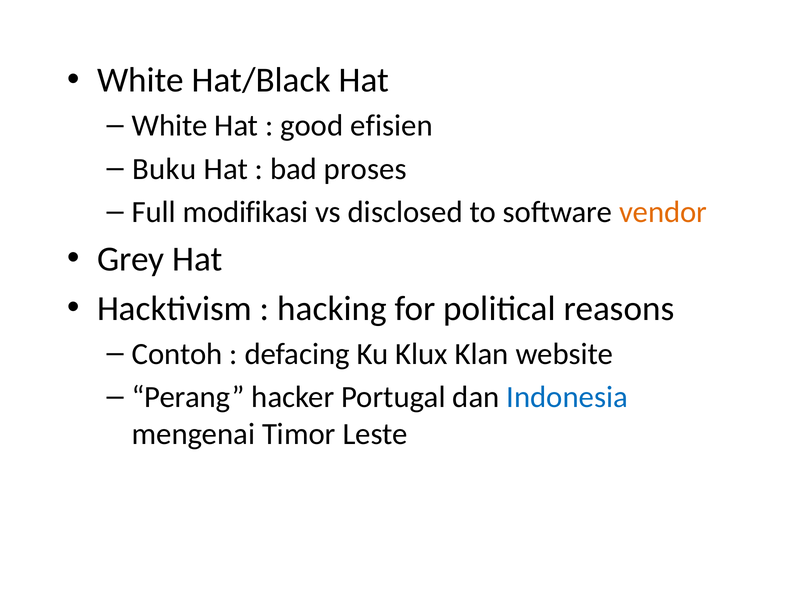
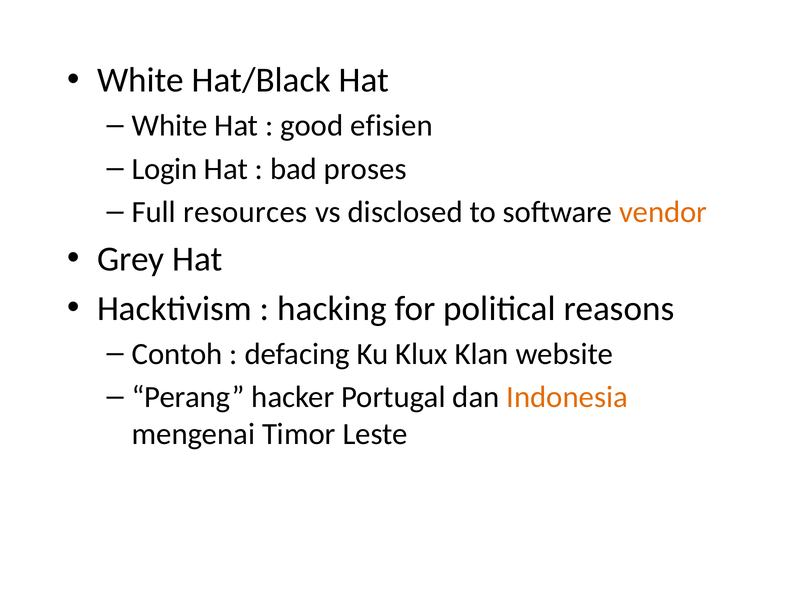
Buku: Buku -> Login (165, 169)
modifikasi: modifikasi -> resources (245, 212)
Indonesia colour: blue -> orange (567, 397)
